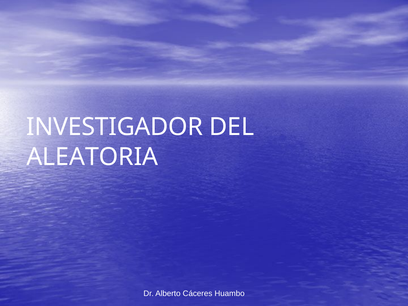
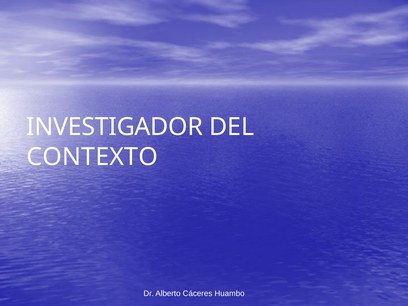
ALEATORIA: ALEATORIA -> CONTEXTO (92, 157)
